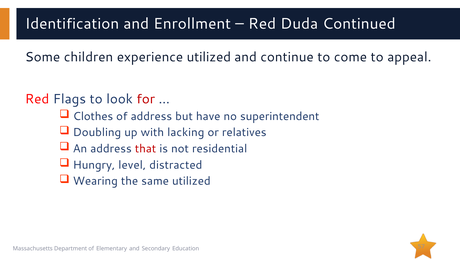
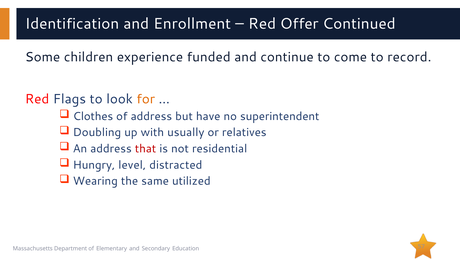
Duda: Duda -> Offer (299, 24)
experience utilized: utilized -> funded (209, 57)
appeal: appeal -> record (409, 57)
for colour: red -> orange (146, 99)
lacking: lacking -> usually (186, 132)
